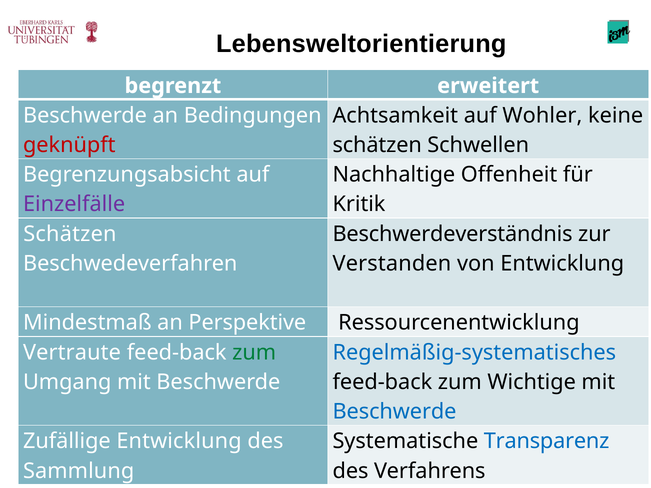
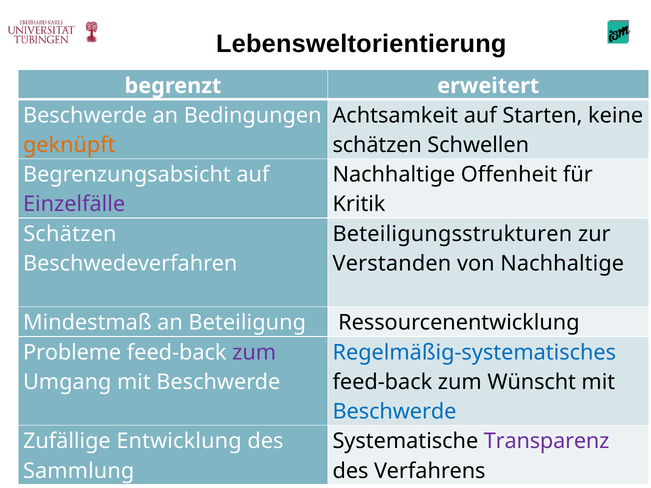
Wohler: Wohler -> Starten (542, 116)
geknüpft colour: red -> orange (69, 145)
Beschwerdeverständnis: Beschwerdeverständnis -> Beteiligungsstrukturen (452, 234)
von Entwicklung: Entwicklung -> Nachhaltige (562, 264)
Perspektive: Perspektive -> Beteiligung (247, 323)
Vertraute: Vertraute -> Probleme (72, 353)
zum colour: green -> purple (254, 353)
Wichtige: Wichtige -> Wünscht (532, 382)
Transparenz colour: blue -> purple (547, 442)
